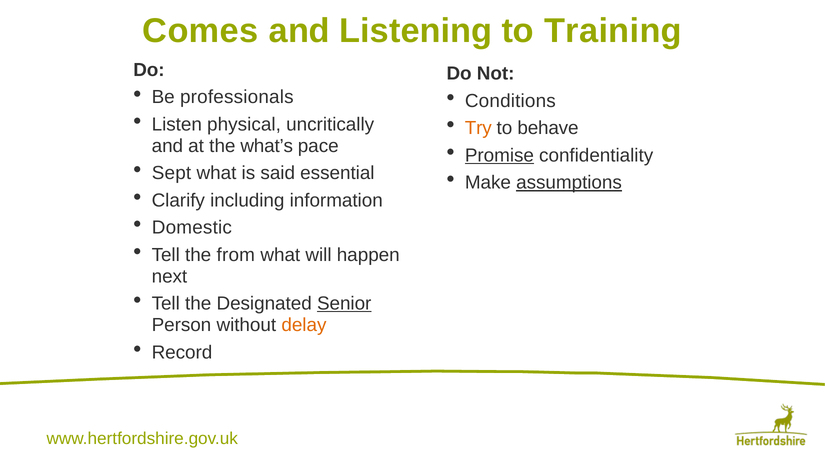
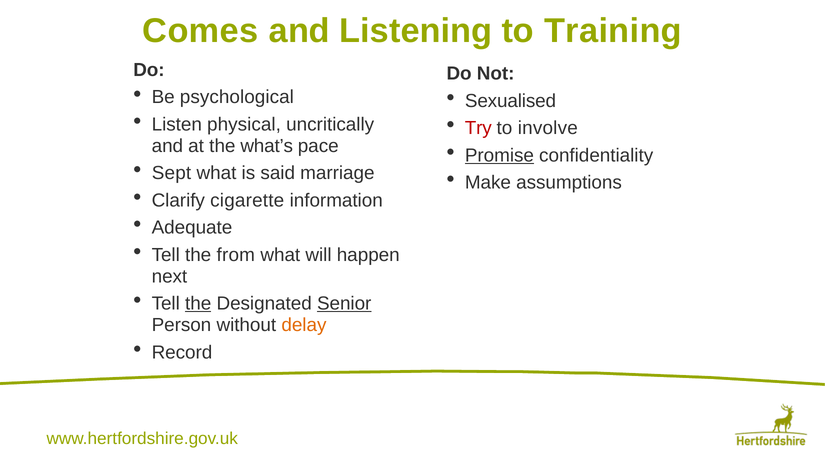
professionals: professionals -> psychological (237, 97)
Conditions: Conditions -> Sexualised (511, 101)
Try colour: orange -> red (478, 128)
behave: behave -> involve (548, 128)
essential: essential -> marriage (337, 173)
assumptions underline: present -> none (569, 183)
including: including -> cigarette (247, 200)
Domestic: Domestic -> Adequate (192, 228)
the underline: none -> present (198, 304)
